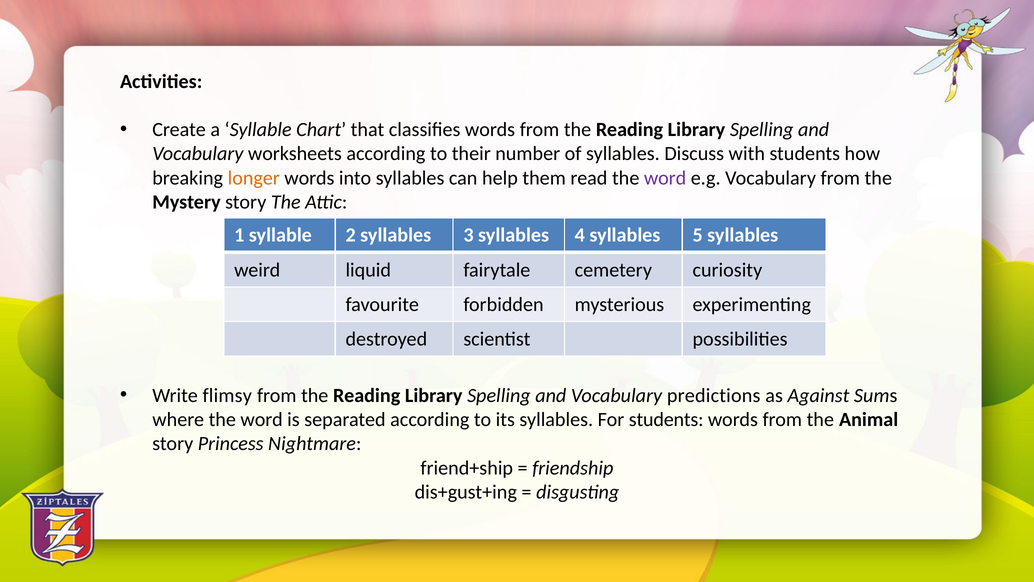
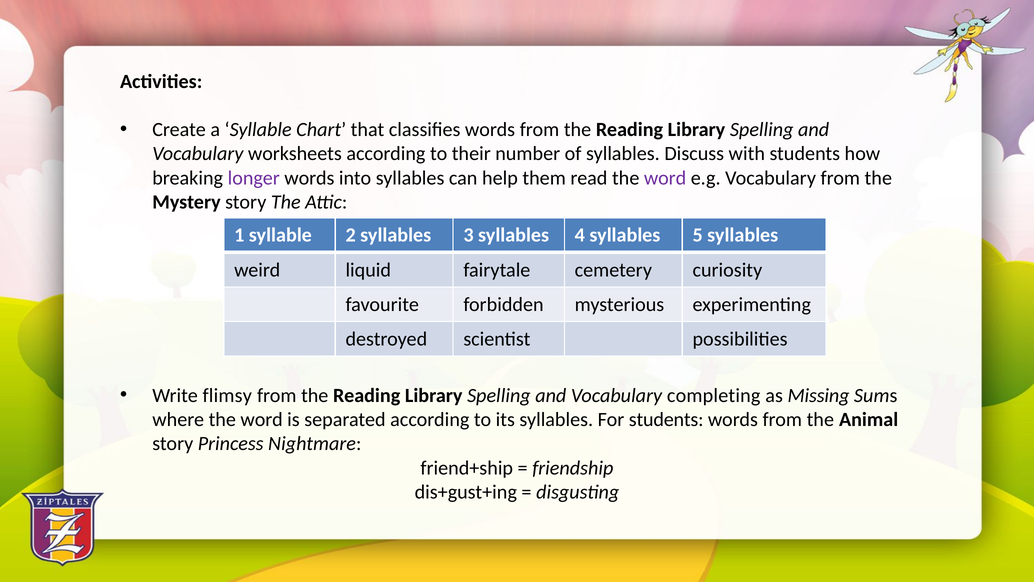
longer colour: orange -> purple (254, 178)
predictions: predictions -> completing (714, 395)
Against: Against -> Missing (819, 395)
